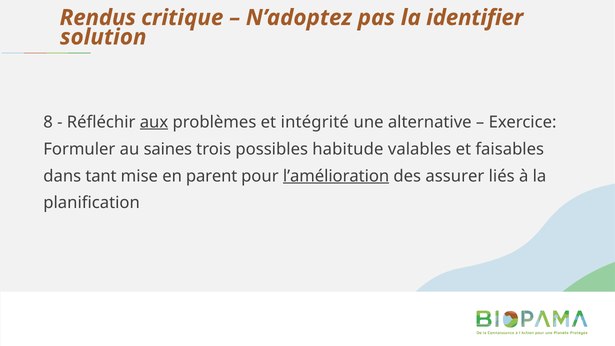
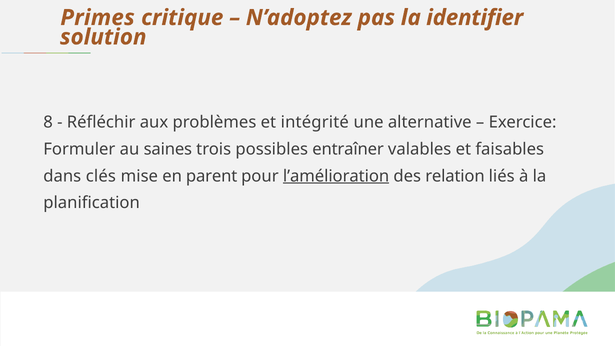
Rendus: Rendus -> Primes (98, 18)
aux underline: present -> none (154, 122)
habitude: habitude -> entraîner (348, 149)
tant: tant -> clés (101, 176)
assurer: assurer -> relation (455, 176)
